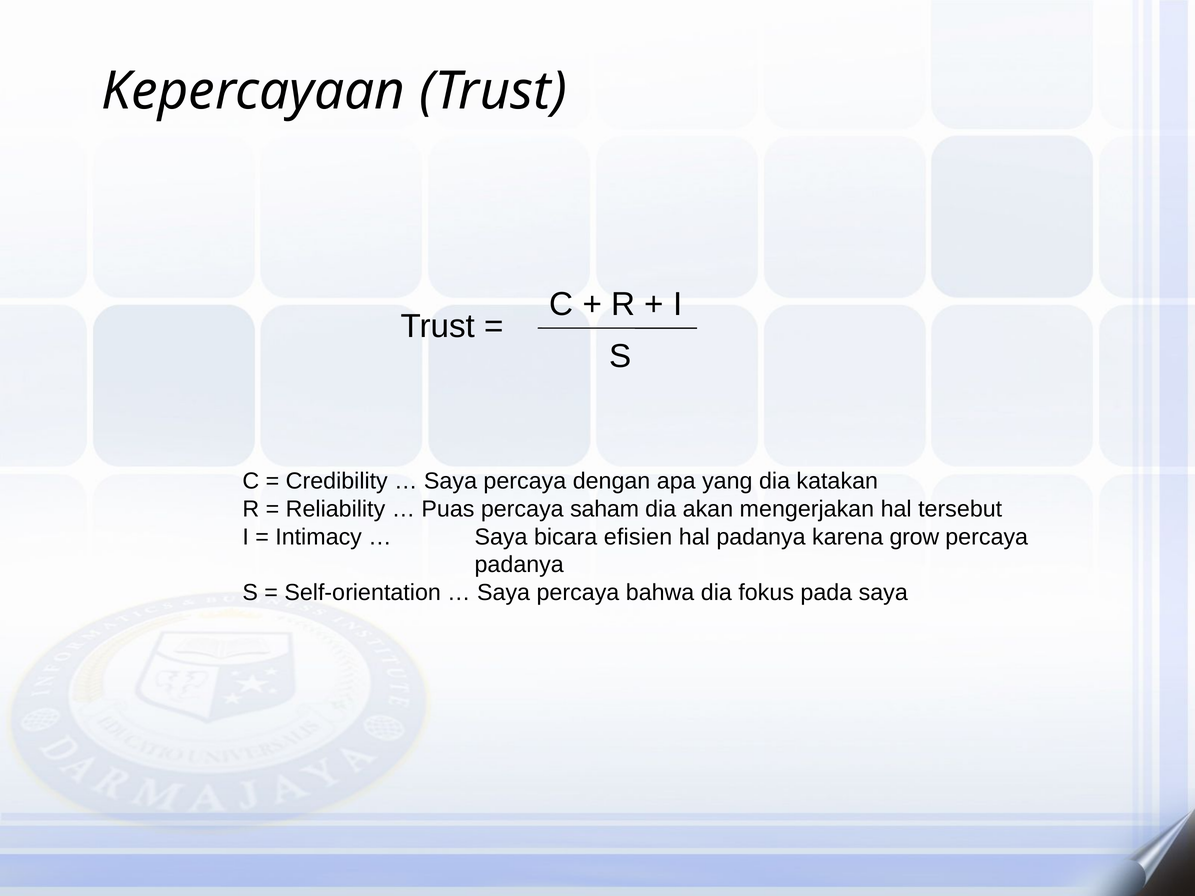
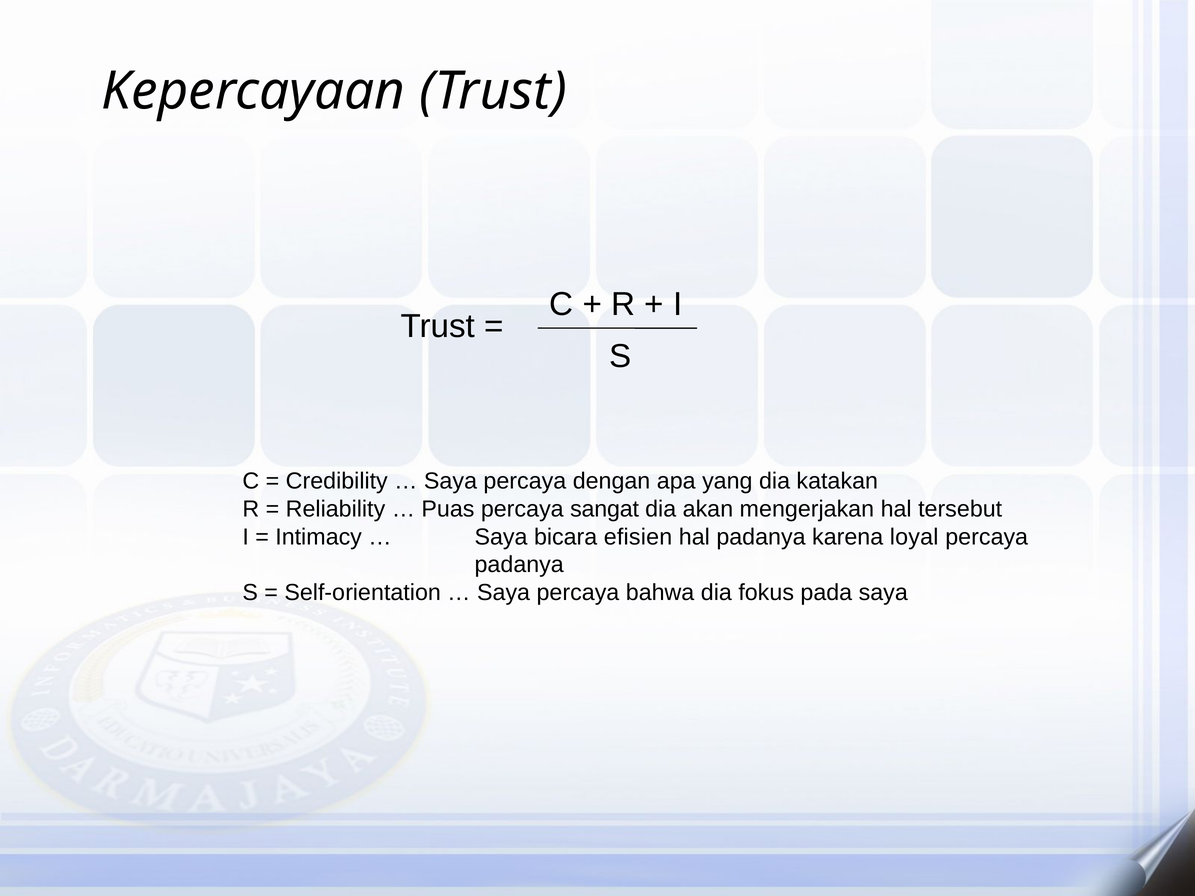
saham: saham -> sangat (605, 509)
grow: grow -> loyal (914, 537)
